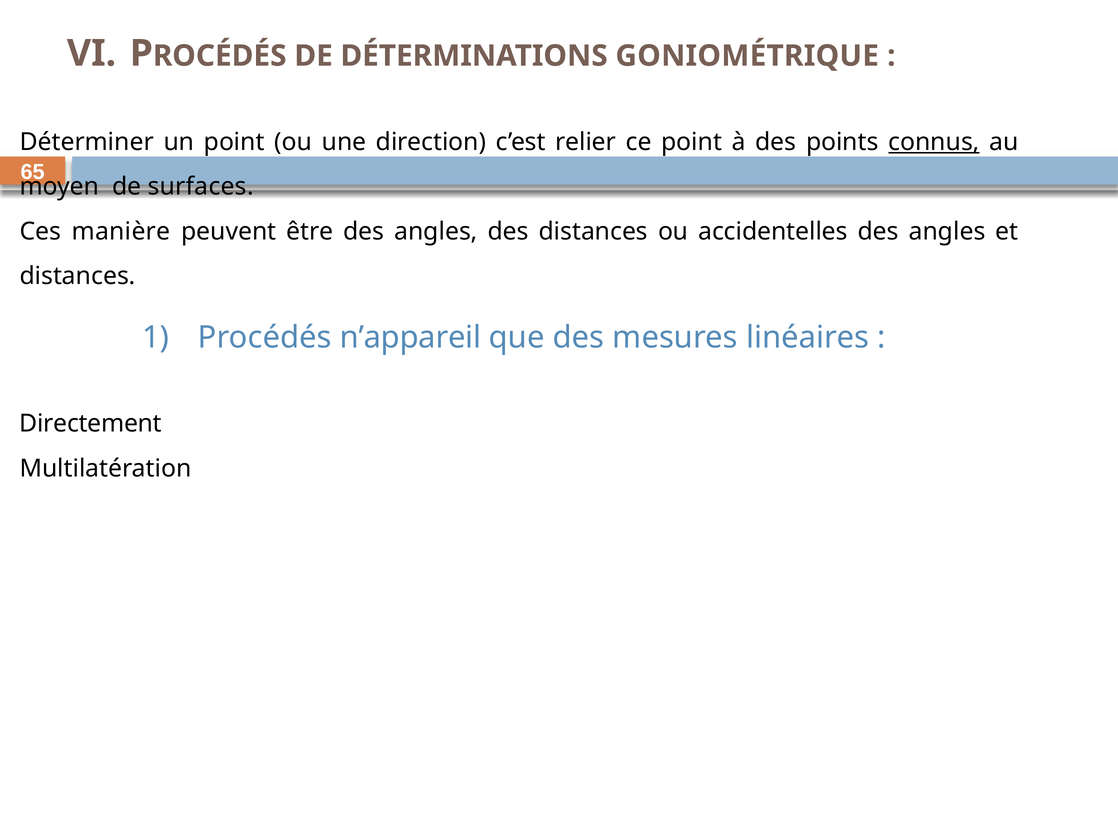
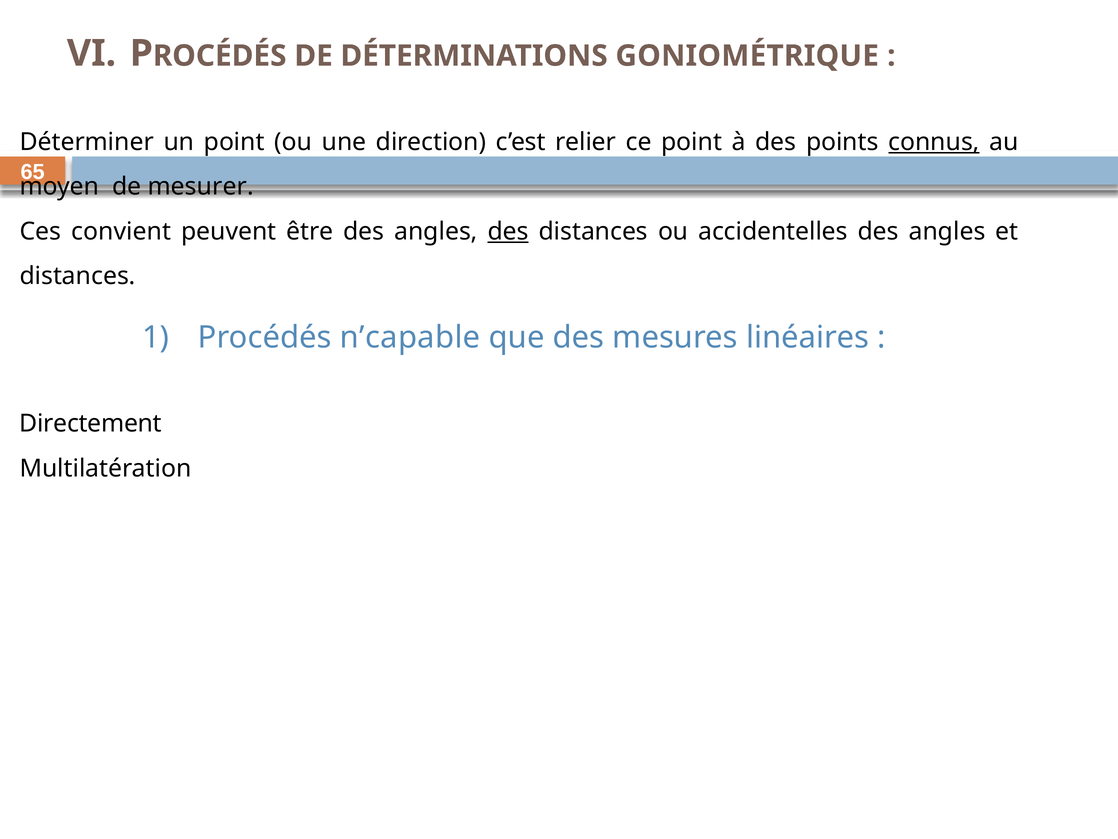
surfaces: surfaces -> mesurer (201, 187)
manière: manière -> convient (121, 231)
des underline: none -> present (508, 231)
n’appareil: n’appareil -> n’capable (410, 337)
